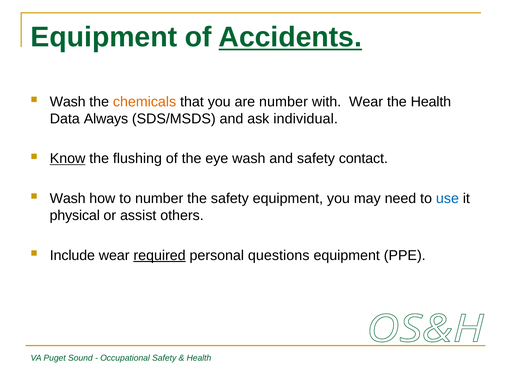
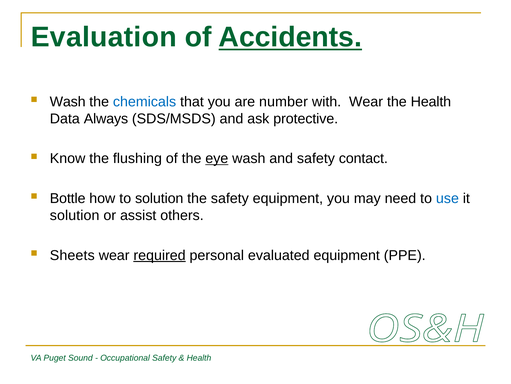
Equipment: Equipment -> Evaluation (104, 37)
chemicals colour: orange -> blue (145, 101)
individual: individual -> protective (306, 119)
Know underline: present -> none (68, 158)
eye underline: none -> present (217, 158)
Wash: Wash -> Bottle (68, 198)
to number: number -> solution (159, 198)
physical: physical -> solution (75, 215)
Include: Include -> Sheets (72, 255)
questions: questions -> evaluated (279, 255)
